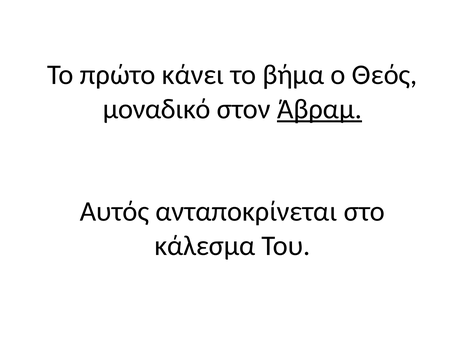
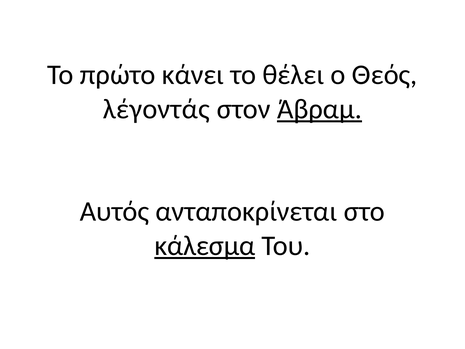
βήμα: βήμα -> θέλει (293, 75)
μοναδικό: μοναδικό -> λέγοντάς (156, 109)
κάλεσμα underline: none -> present (205, 246)
